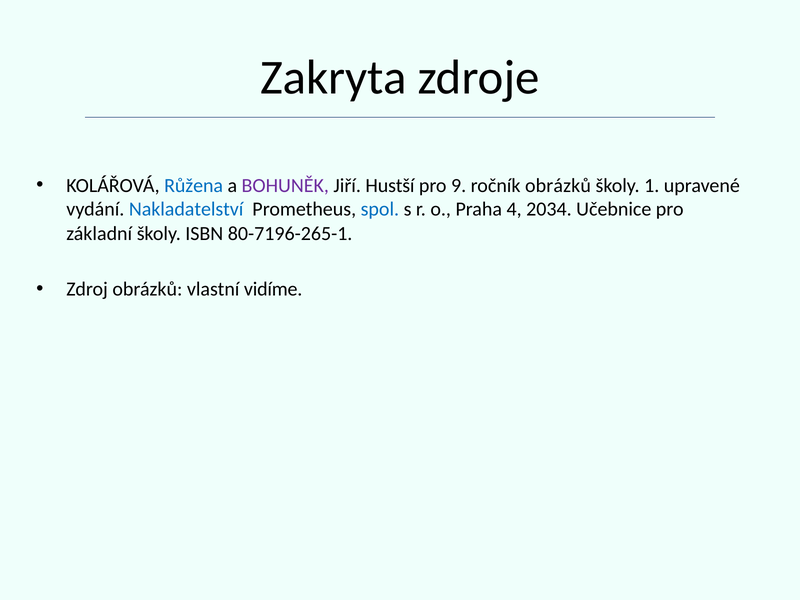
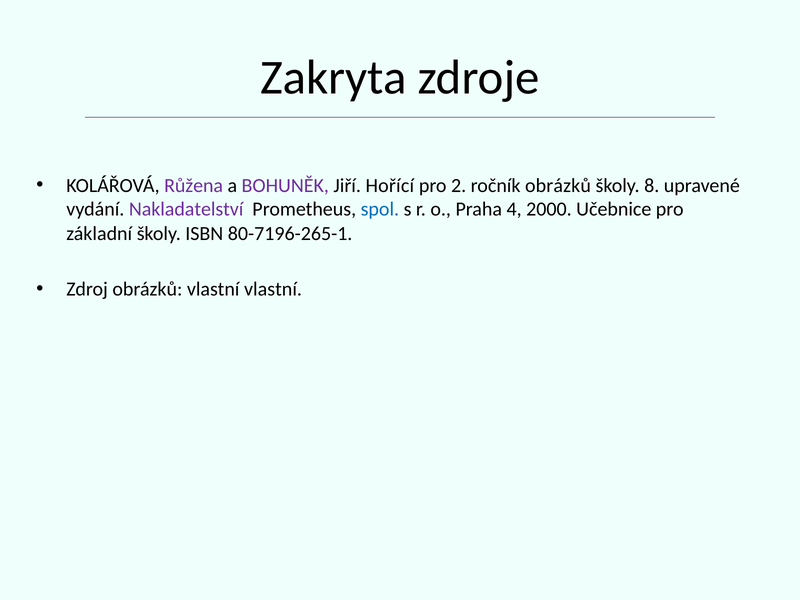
Růžena colour: blue -> purple (194, 185)
Hustší: Hustší -> Hořící (390, 185)
9: 9 -> 2 (459, 185)
1: 1 -> 8 (652, 185)
Nakladatelství colour: blue -> purple (186, 209)
2034: 2034 -> 2000 (549, 209)
vlastní vidíme: vidíme -> vlastní (273, 289)
